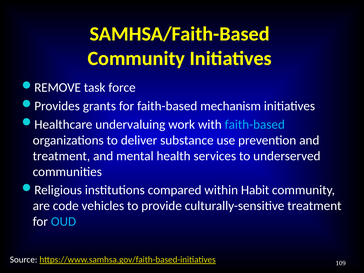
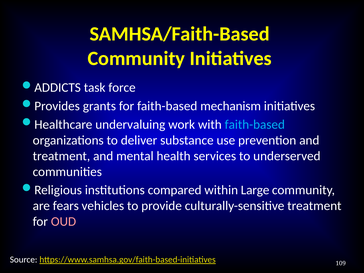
REMOVE: REMOVE -> ADDICTS (58, 88)
Habit: Habit -> Large (255, 190)
code: code -> fears (66, 206)
OUD colour: light blue -> pink (64, 222)
